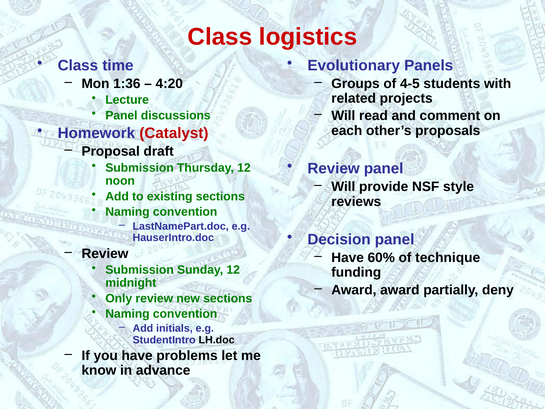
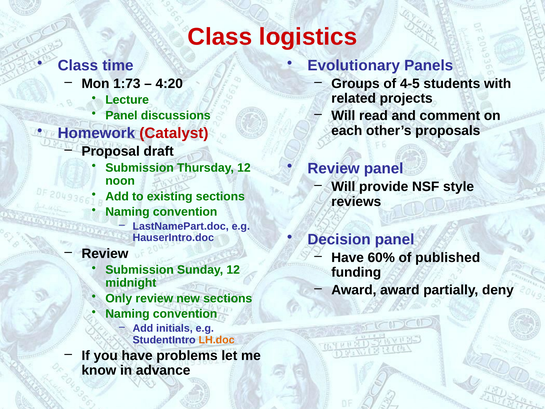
1:36: 1:36 -> 1:73 (127, 84)
technique: technique -> published (448, 258)
LH.doc colour: black -> orange (217, 340)
